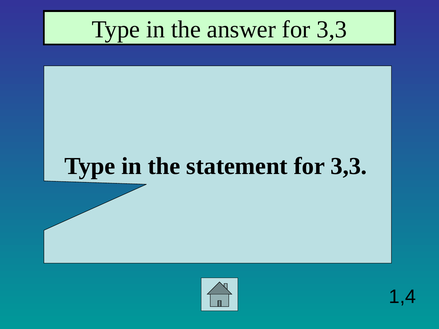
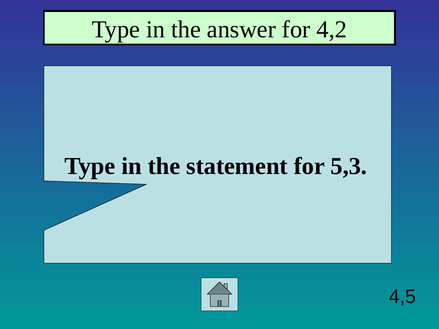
answer for 3,3: 3,3 -> 4,2 (332, 29)
statement for 3,3: 3,3 -> 5,3 (349, 166)
1,4: 1,4 -> 4,5 (402, 297)
